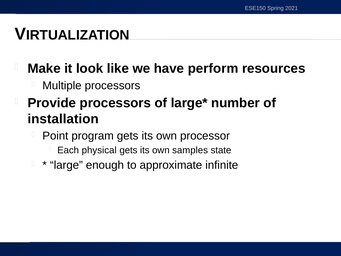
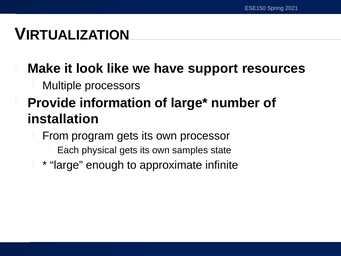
perform: perform -> support (213, 69)
Provide processors: processors -> information (115, 103)
Point: Point -> From (55, 136)
